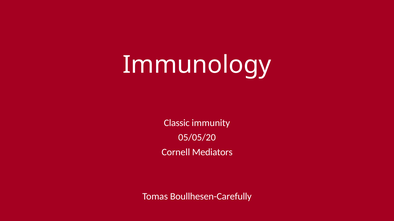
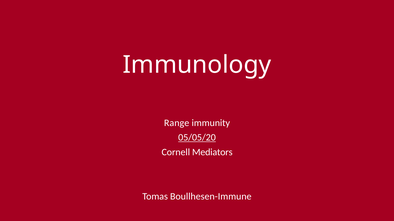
Classic: Classic -> Range (177, 123)
05/05/20 underline: none -> present (197, 138)
Boullhesen-Carefully: Boullhesen-Carefully -> Boullhesen-Immune (211, 197)
